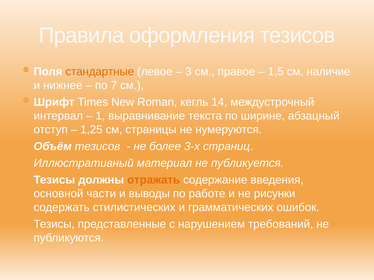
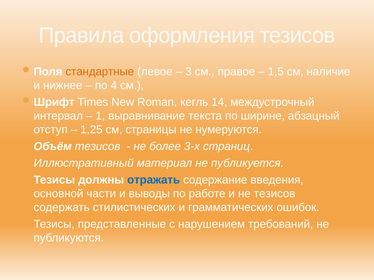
7: 7 -> 4 (114, 86)
отражать colour: orange -> blue (154, 180)
не рисунки: рисунки -> тезисов (275, 194)
